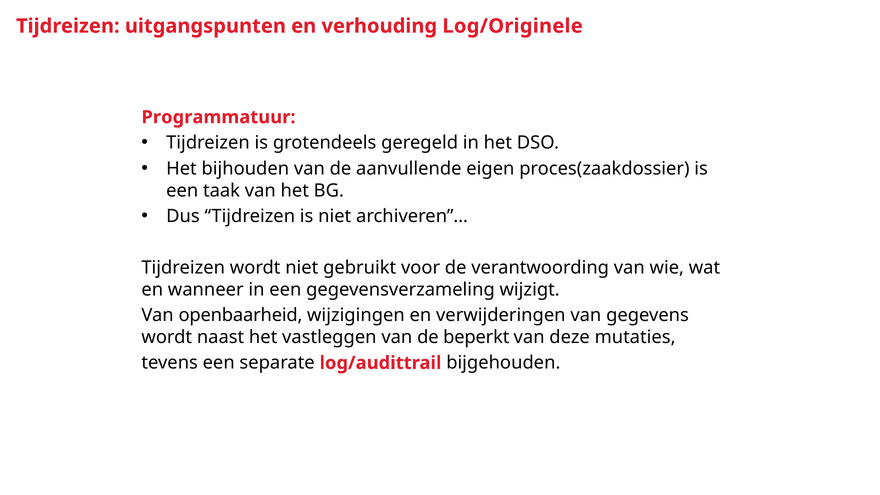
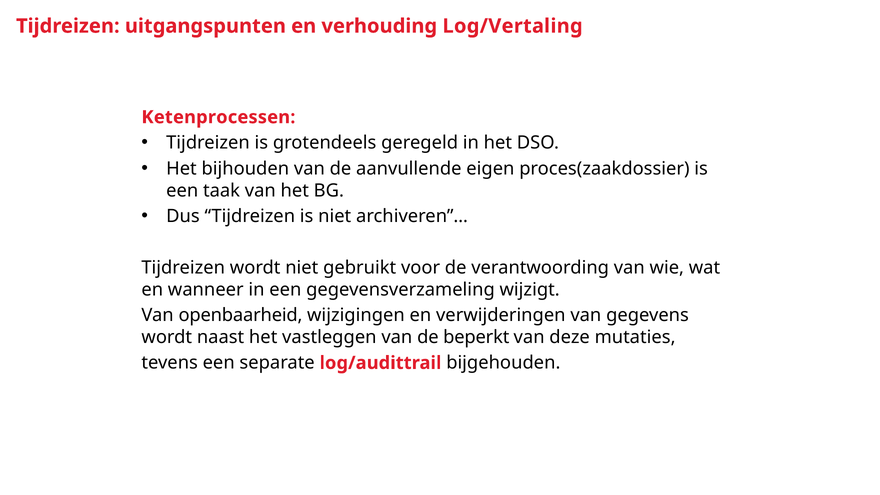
Log/Originele: Log/Originele -> Log/Vertaling (513, 26)
Programmatuur: Programmatuur -> Ketenprocessen (218, 117)
